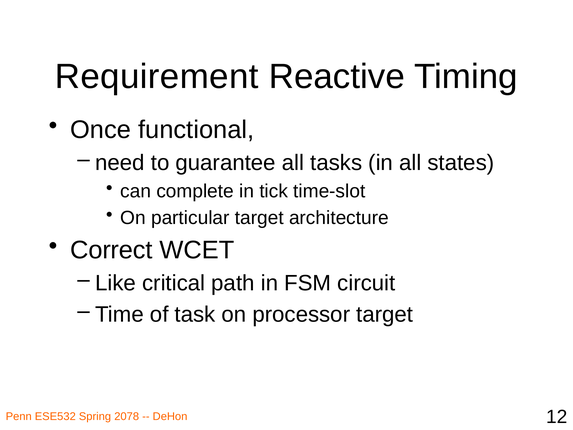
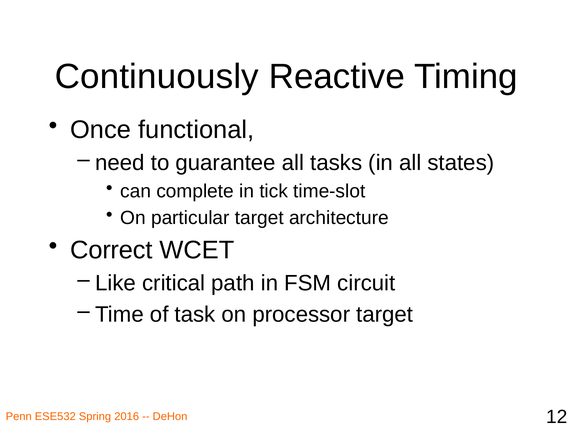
Requirement: Requirement -> Continuously (157, 76)
2078: 2078 -> 2016 (127, 416)
